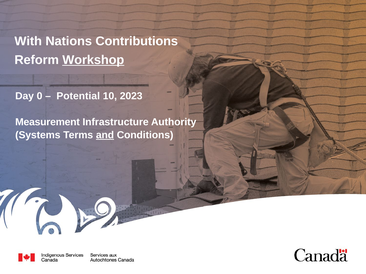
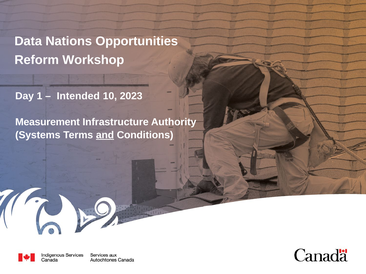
With: With -> Data (28, 41)
Contributions: Contributions -> Opportunities (137, 41)
Workshop underline: present -> none (93, 60)
0: 0 -> 1 (40, 96)
Potential: Potential -> Intended (78, 96)
